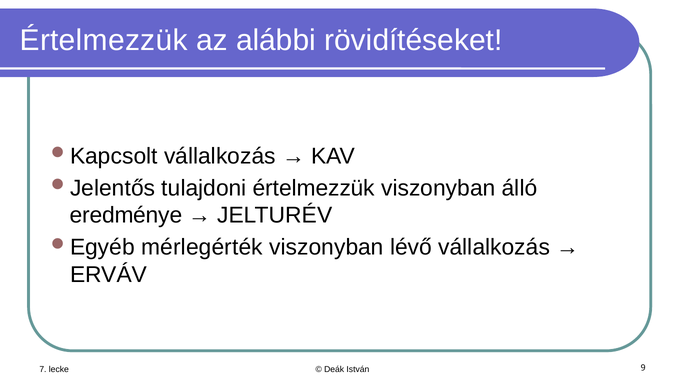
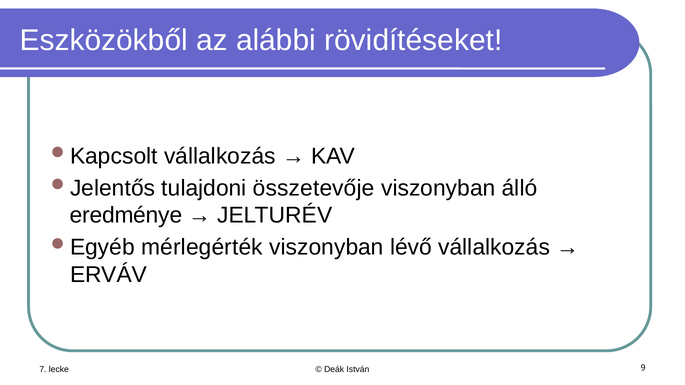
Értelmezzük: Értelmezzük -> Eszközökből (104, 41)
tulajdoni értelmezzük: értelmezzük -> összetevője (314, 188)
